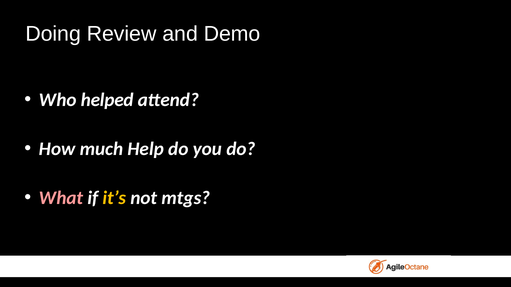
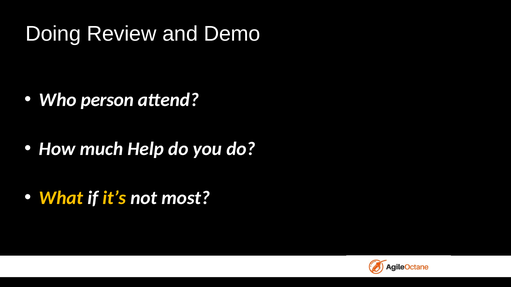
helped: helped -> person (107, 100)
What colour: pink -> yellow (61, 198)
mtgs: mtgs -> most (186, 198)
